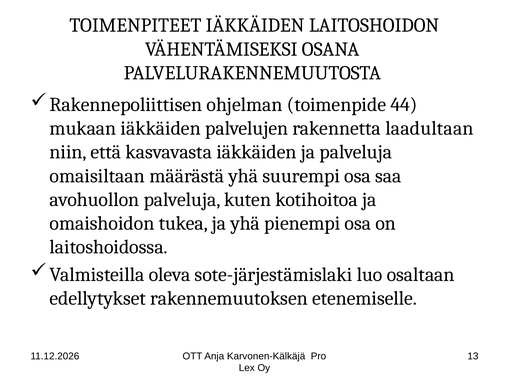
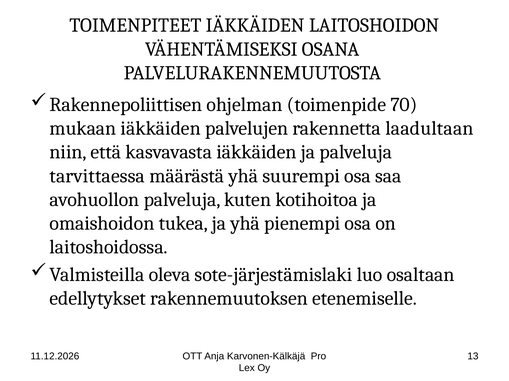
44: 44 -> 70 (404, 105)
omaisiltaan: omaisiltaan -> tarvittaessa (97, 176)
